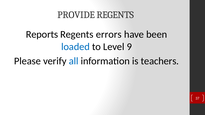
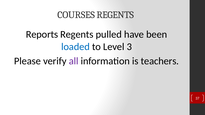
PROVIDE: PROVIDE -> COURSES (76, 15)
errors: errors -> pulled (109, 35)
9: 9 -> 3 (129, 47)
all colour: blue -> purple (74, 61)
